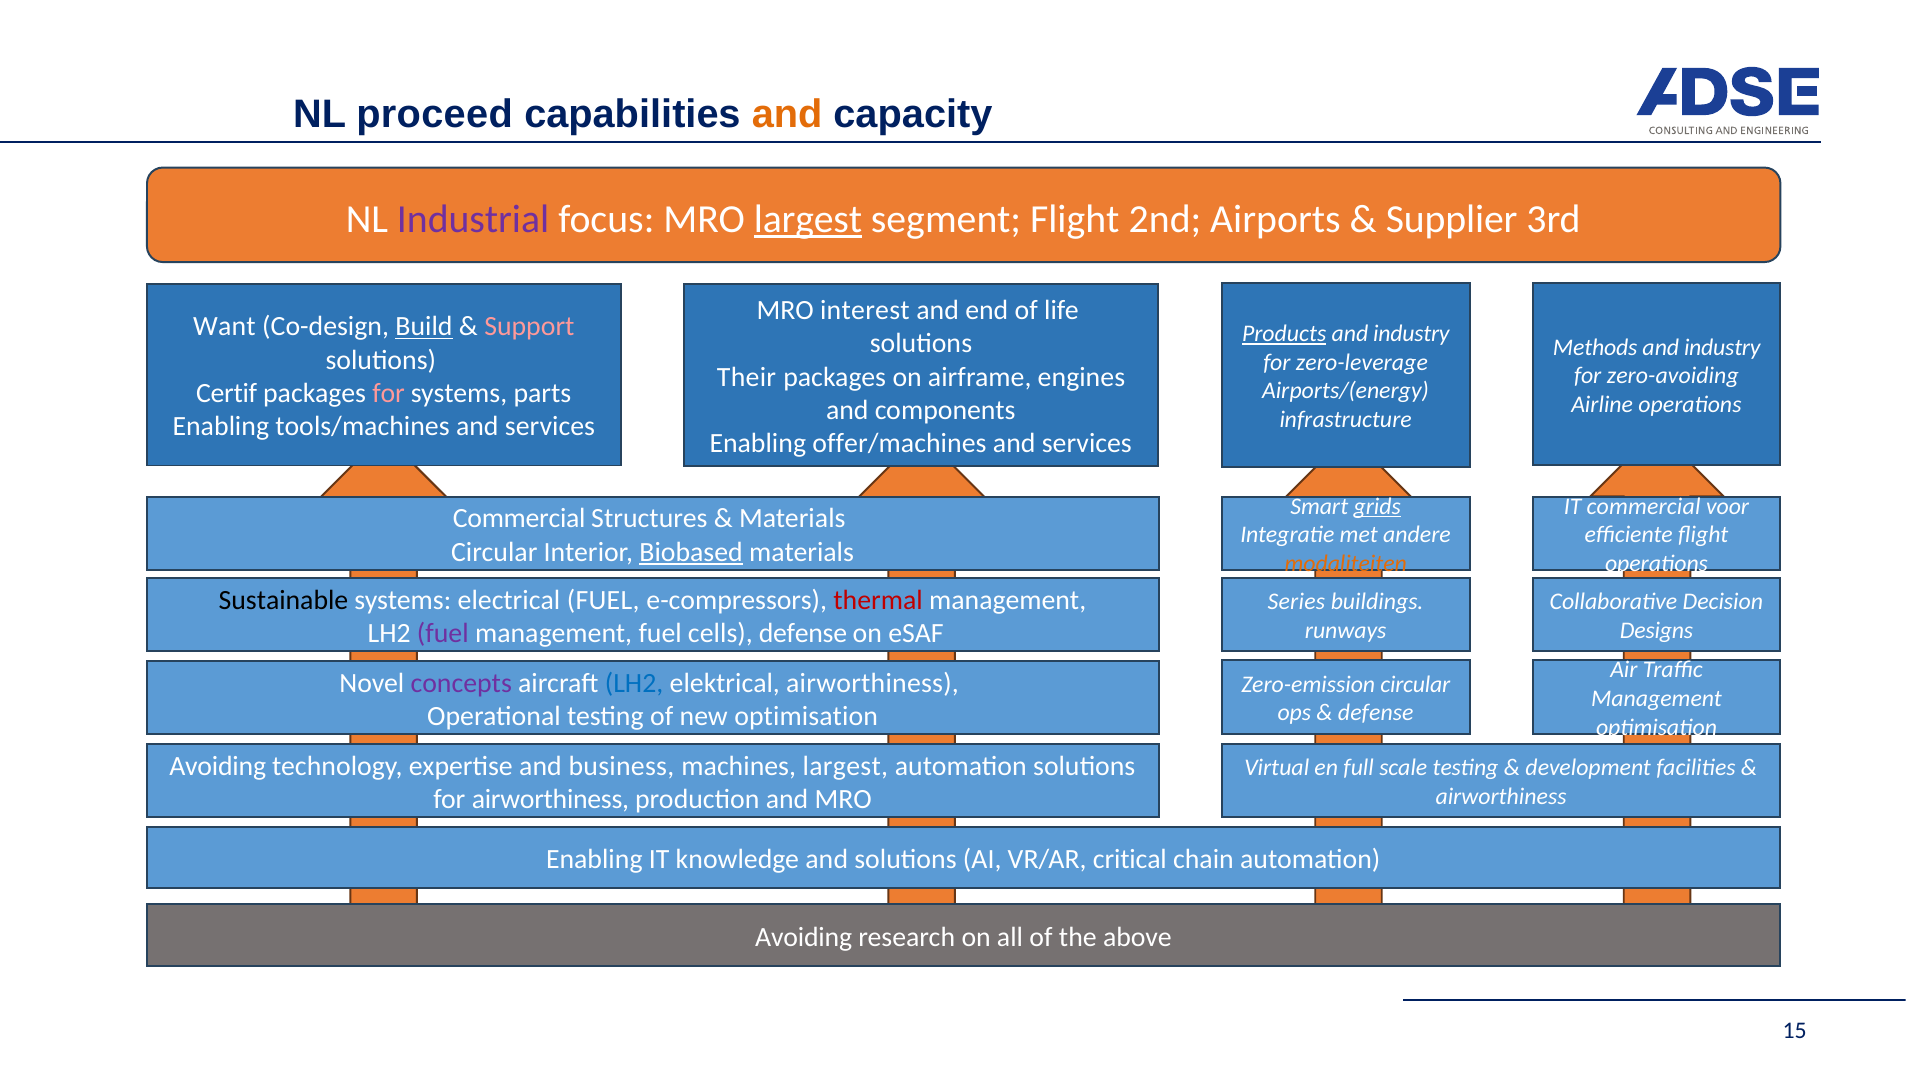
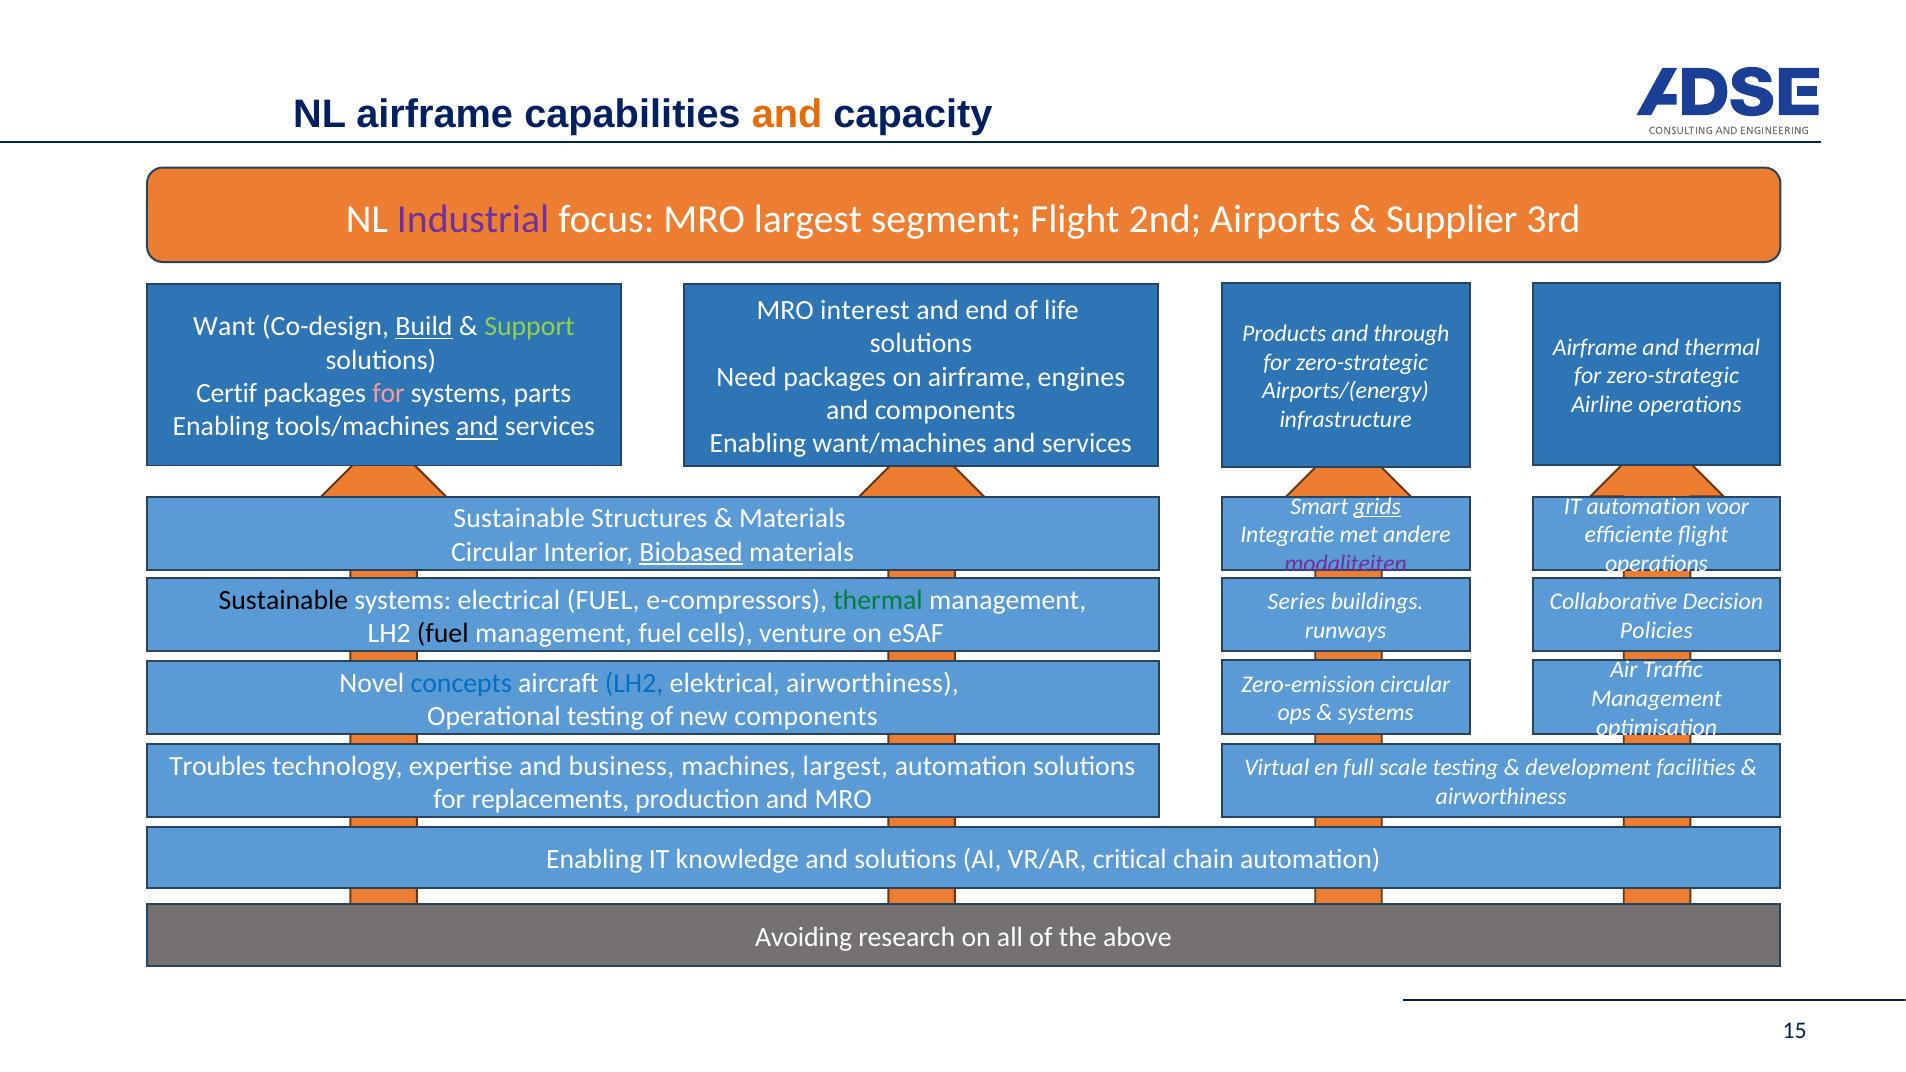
NL proceed: proceed -> airframe (435, 115)
largest underline: present -> none (808, 219)
Support colour: pink -> light green (529, 327)
Products underline: present -> none (1284, 334)
industry: industry -> through (1411, 334)
Methods: Methods -> Airframe (1595, 347)
industry: industry -> thermal (1722, 347)
zero-leverage: zero-leverage -> zero-strategic (1362, 362)
Their: Their -> Need (747, 377)
zero-avoiding: zero-avoiding -> zero-strategic (1673, 376)
and underline: none -> present (477, 427)
offer/machines: offer/machines -> want/machines (900, 444)
IT commercial: commercial -> automation (1644, 506)
Commercial: Commercial -> Sustainable (519, 519)
modaliteiten colour: orange -> purple (1346, 563)
thermal colour: red -> green (878, 600)
Designs: Designs -> Policies (1656, 631)
fuel colour: purple -> black (443, 633)
cells defense: defense -> venture (803, 633)
concepts colour: purple -> blue (461, 683)
defense: defense -> systems (1376, 713)
new optimisation: optimisation -> components (806, 716)
Avoiding: Avoiding -> Troubles (218, 766)
for airworthiness: airworthiness -> replacements (550, 800)
